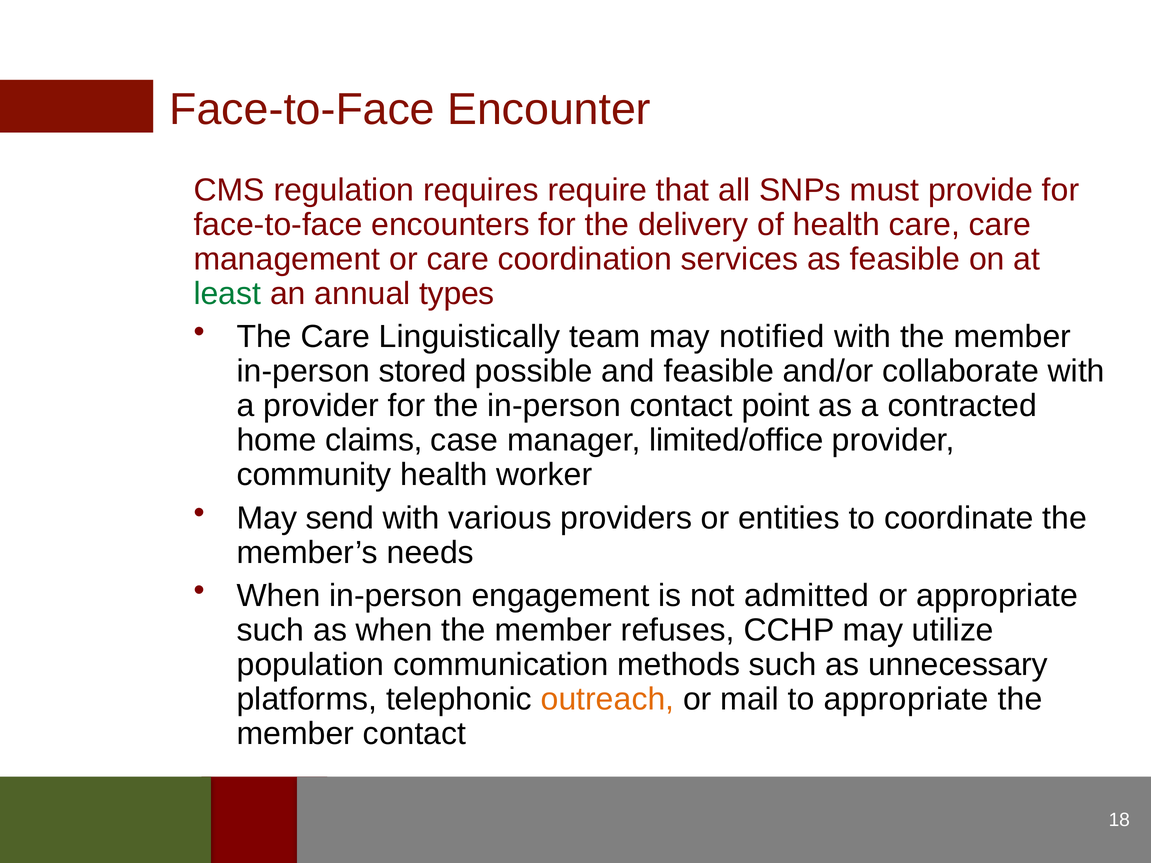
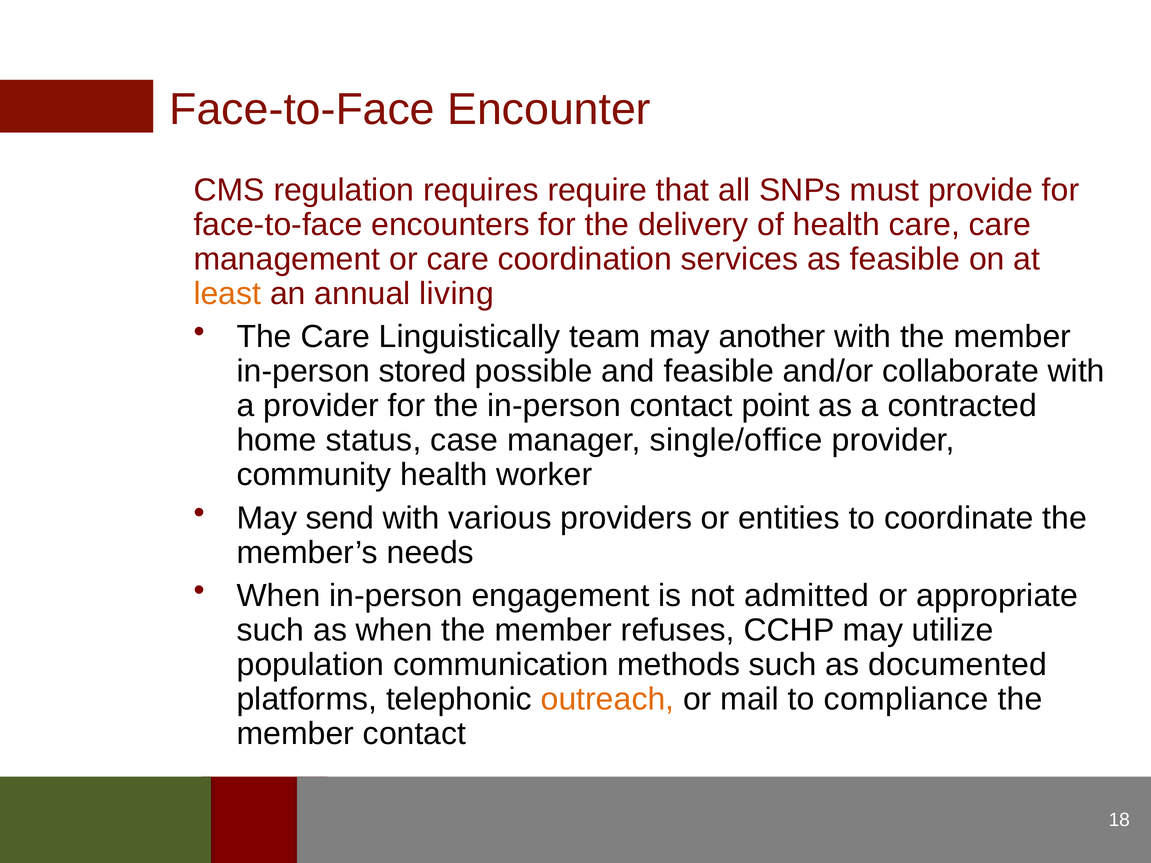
least colour: green -> orange (227, 294)
types: types -> living (457, 294)
notified: notified -> another (772, 337)
claims: claims -> status (374, 440)
limited/office: limited/office -> single/office (736, 440)
unnecessary: unnecessary -> documented (958, 665)
to appropriate: appropriate -> compliance (906, 699)
